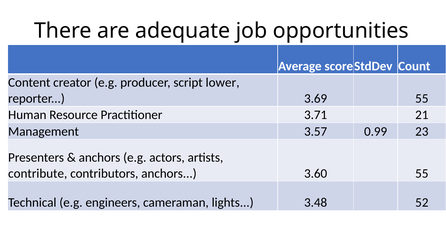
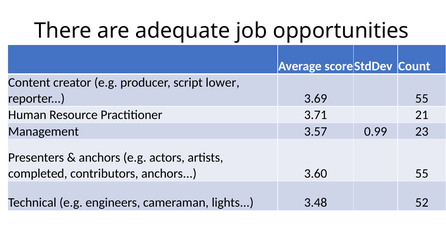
contribute: contribute -> completed (38, 173)
